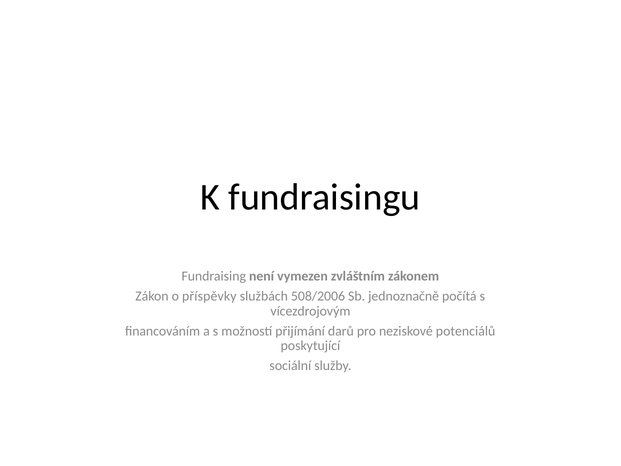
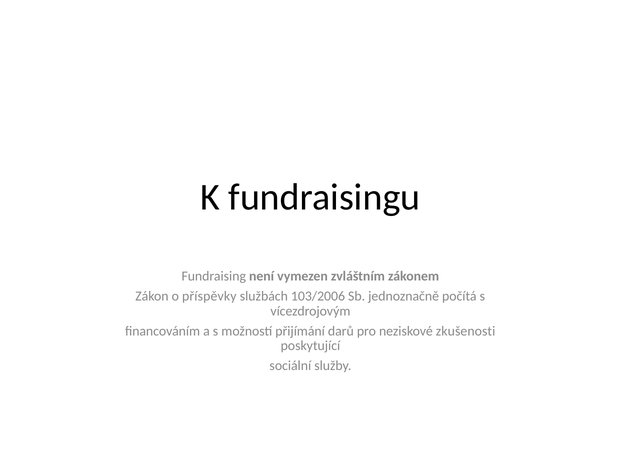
508/2006: 508/2006 -> 103/2006 (318, 296)
potenciálů: potenciálů -> zkušenosti (466, 331)
